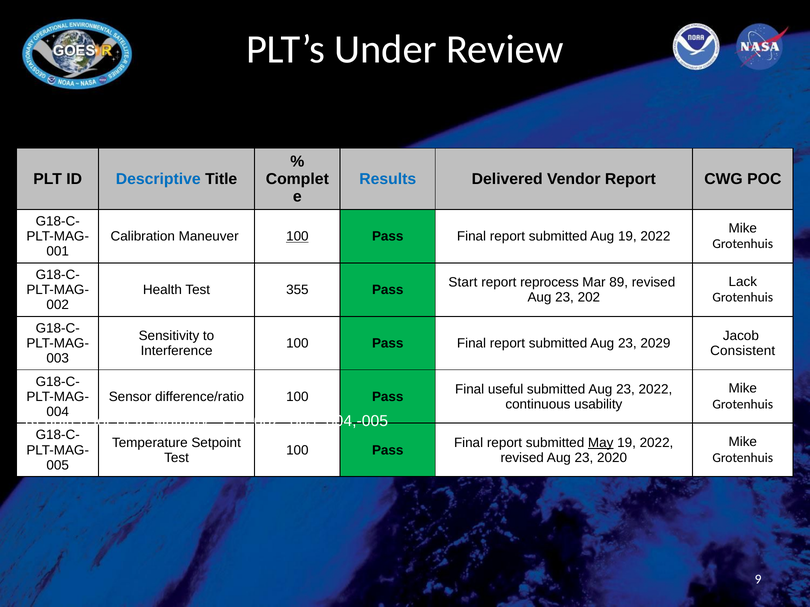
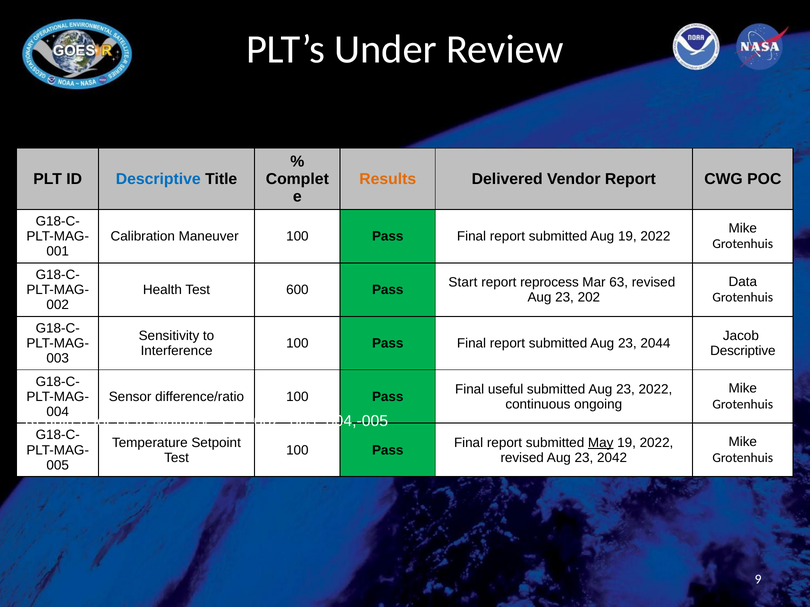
Results colour: blue -> orange (388, 179)
100 underline: present -> none (297, 237)
Lack: Lack -> Data (743, 282)
89: 89 -> 63 (619, 283)
355: 355 -> 600 (297, 290)
2029: 2029 -> 2044 (655, 344)
Consistent: Consistent -> Descriptive (743, 351)
usability: usability -> ongoing (598, 405)
2020: 2020 -> 2042 (612, 458)
